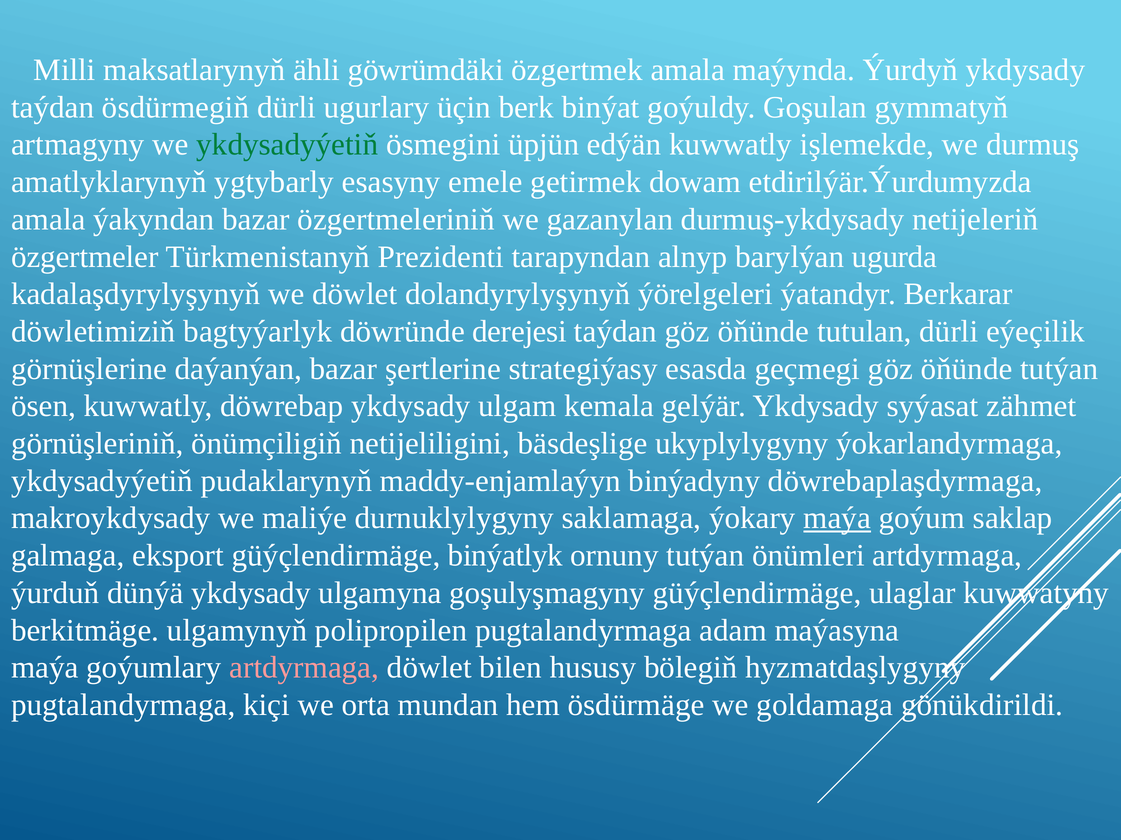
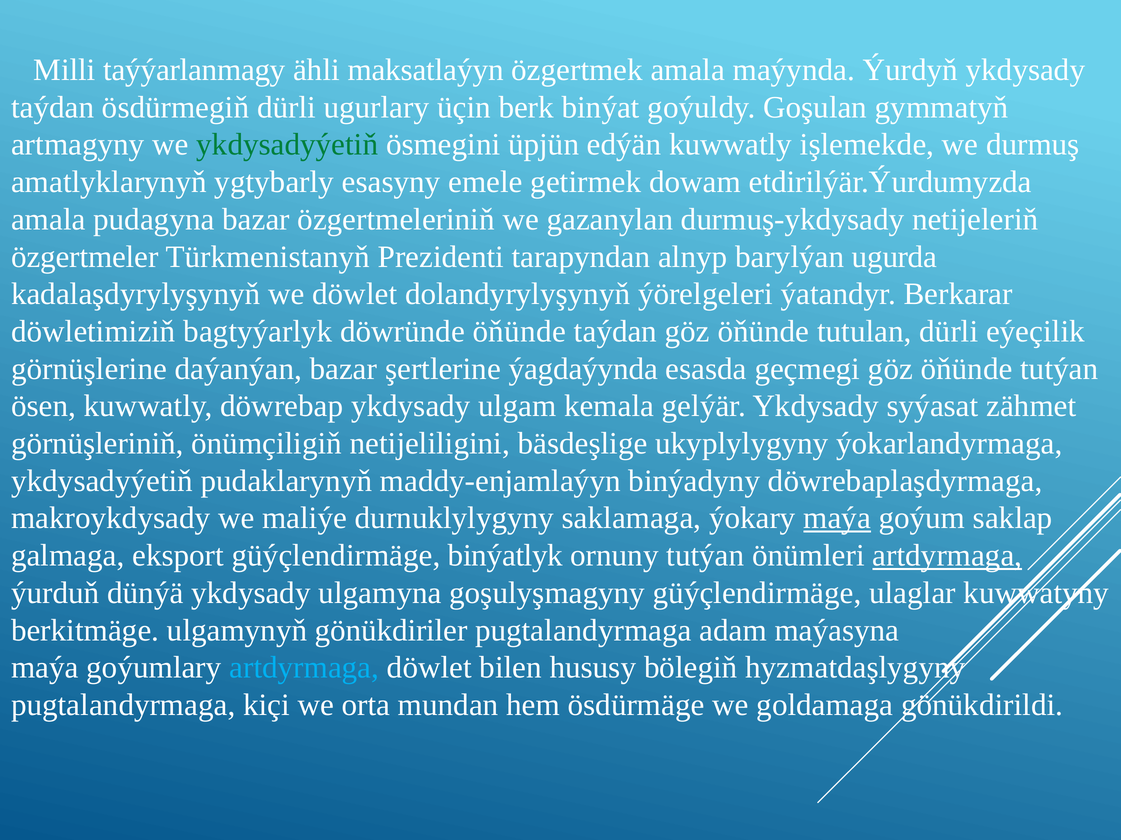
maksatlarynyň: maksatlarynyň -> taýýarlanmagy (194, 70)
göwrümdäki: göwrümdäki -> maksatlaýyn (426, 70)
ýakyndan: ýakyndan -> pudagyna (154, 220)
döwründe derejesi: derejesi -> öňünde (519, 332)
strategiýasy: strategiýasy -> ýagdaýynda (583, 369)
artdyrmaga underline: none -> present (947, 556)
polipropilen: polipropilen -> gönükdiriler (391, 631)
artdyrmaga colour: pink -> light blue (304, 668)
